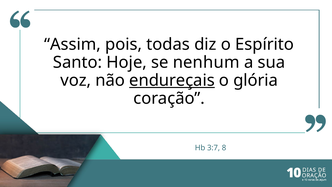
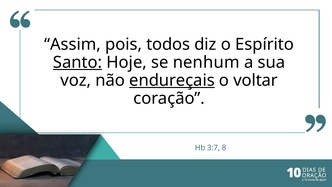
todas: todas -> todos (168, 44)
Santo underline: none -> present (78, 62)
glória: glória -> voltar (256, 80)
